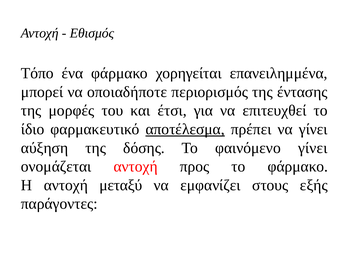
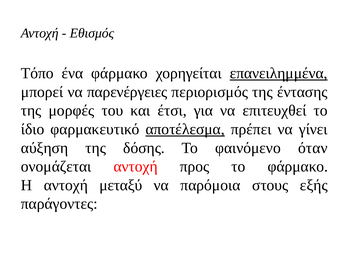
επανειλημμένα underline: none -> present (279, 73)
οποιαδήποτε: οποιαδήποτε -> παρενέργειες (127, 92)
φαινόμενο γίνει: γίνει -> όταν (313, 148)
εμφανίζει: εμφανίζει -> παρόμοια (210, 185)
